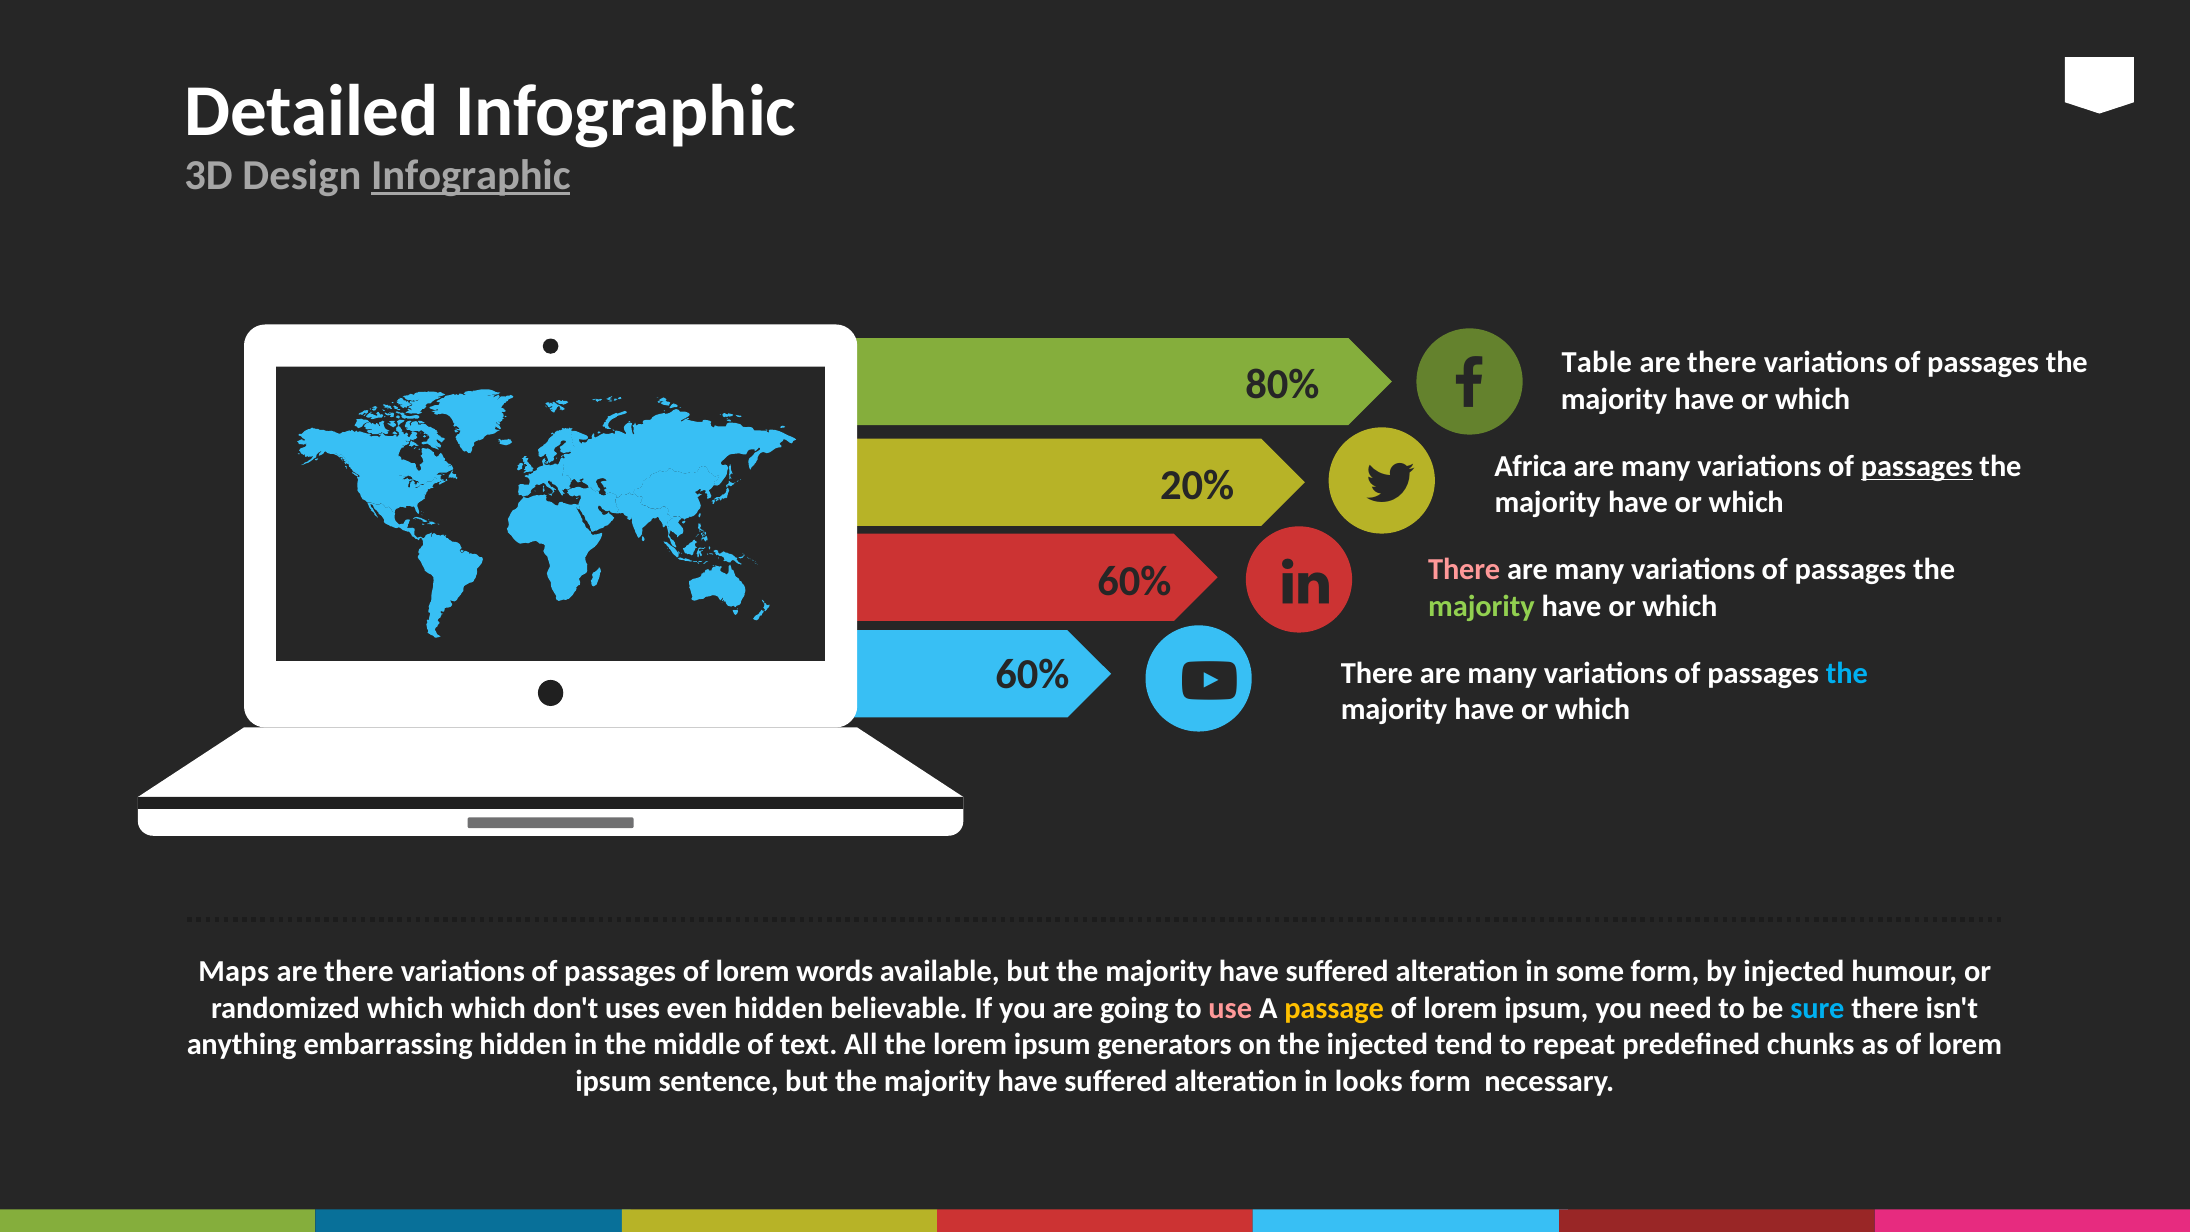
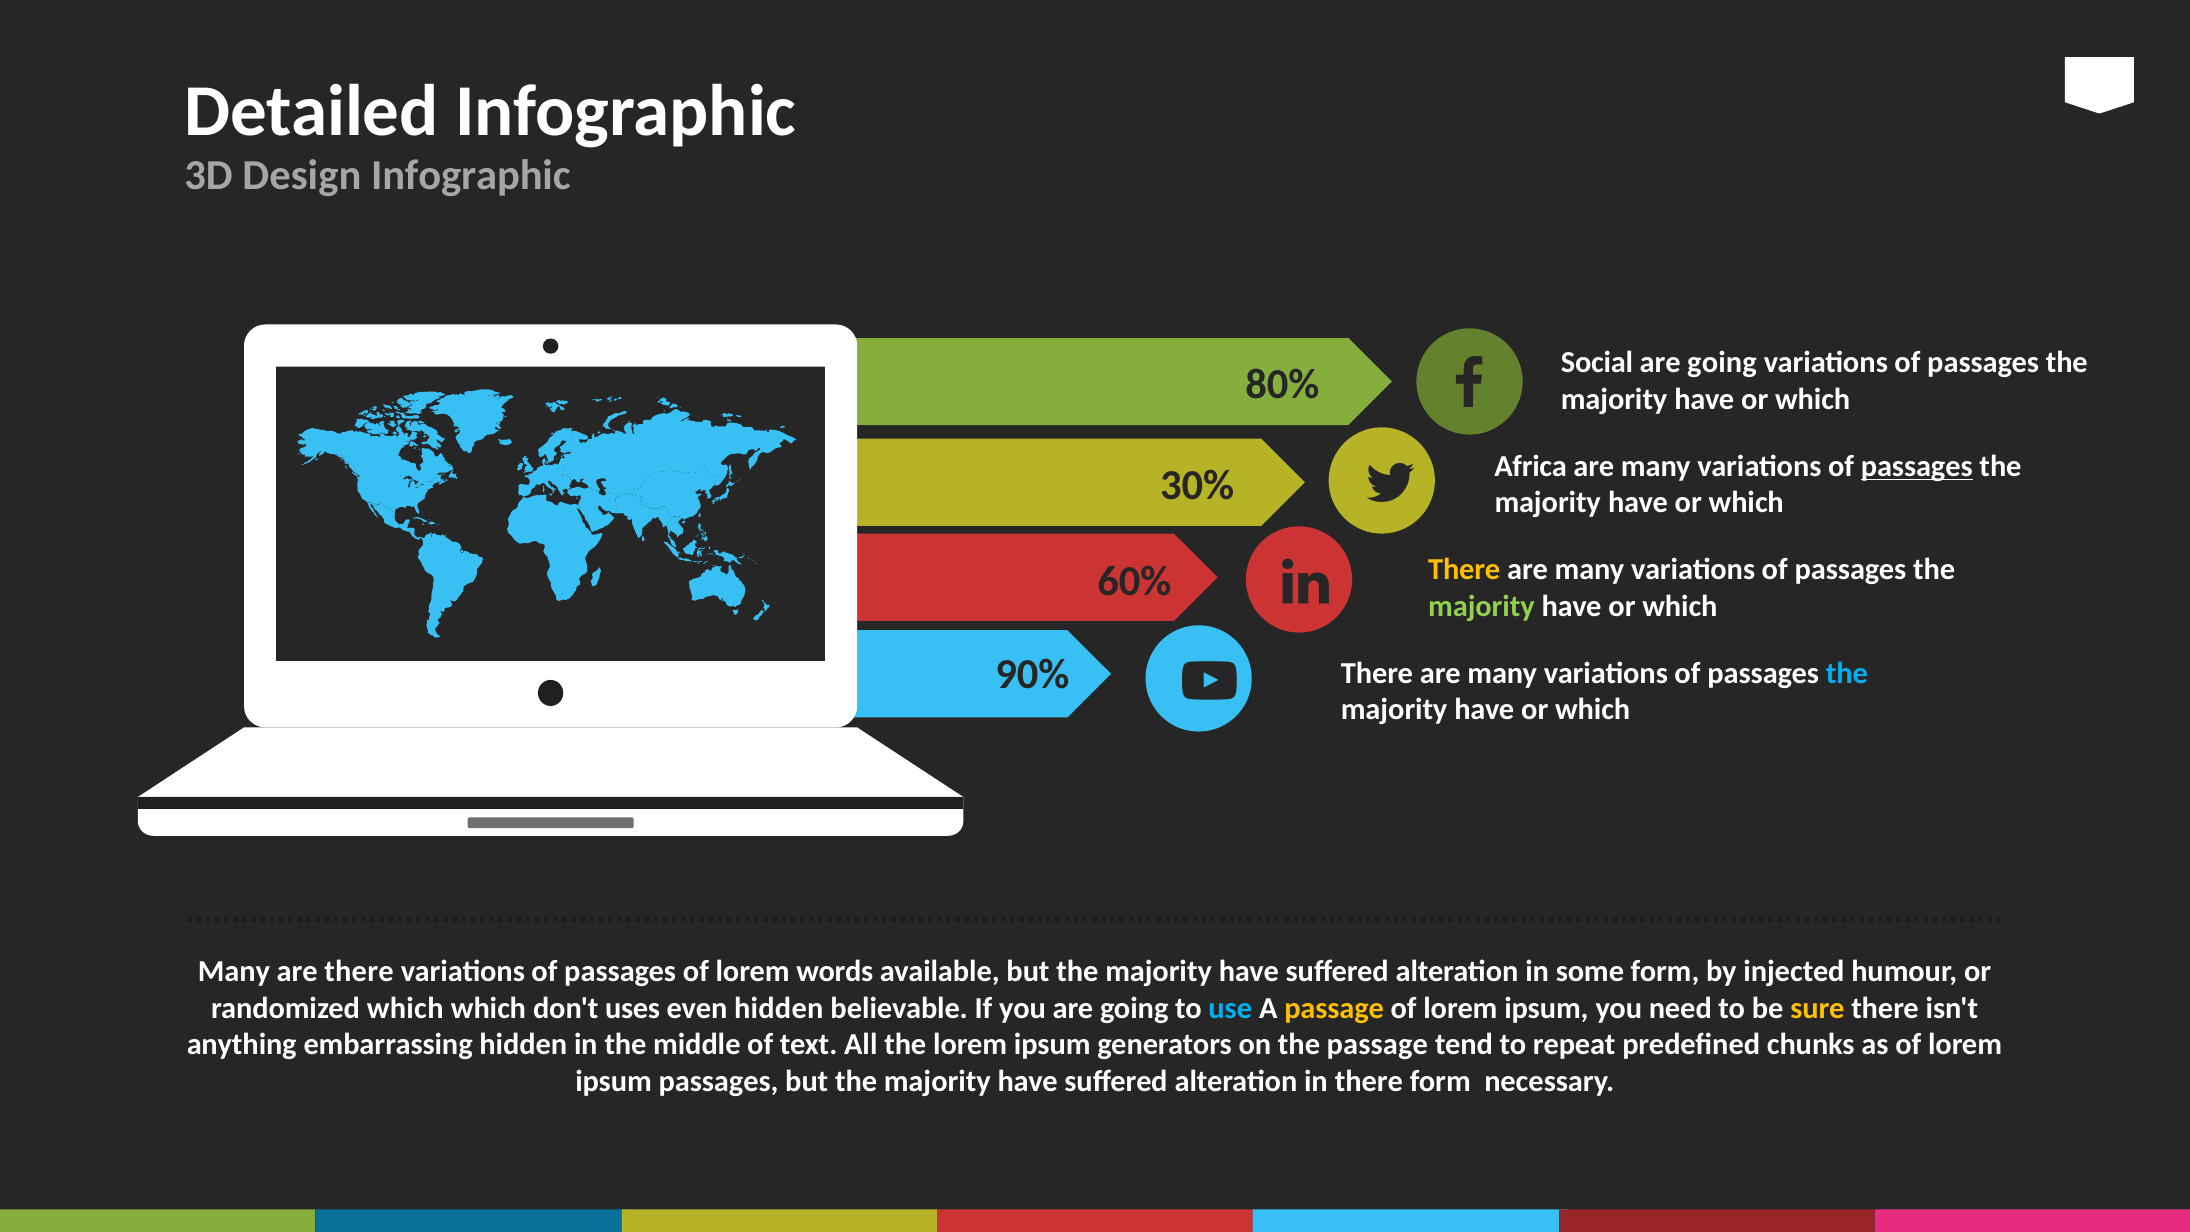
Infographic underline: present -> none (471, 175)
Table: Table -> Social (1597, 363)
there: there -> going (1722, 363)
20%: 20% -> 30% (1197, 486)
There colour: pink -> yellow (1464, 570)
60%: 60% -> 90% (1032, 675)
Maps: Maps -> Many (234, 972)
use colour: pink -> light blue (1230, 1008)
sure colour: light blue -> yellow (1817, 1008)
the injected: injected -> passage (1377, 1045)
ipsum sentence: sentence -> passages (719, 1081)
in looks: looks -> there (1369, 1081)
